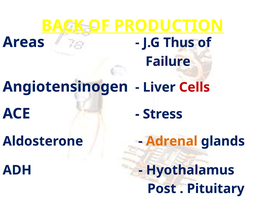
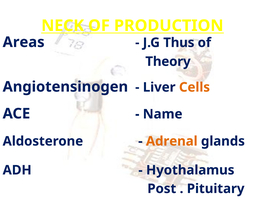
BACK: BACK -> NECK (63, 26)
Failure: Failure -> Theory (168, 61)
Cells colour: red -> orange (194, 87)
Stress: Stress -> Name (163, 114)
